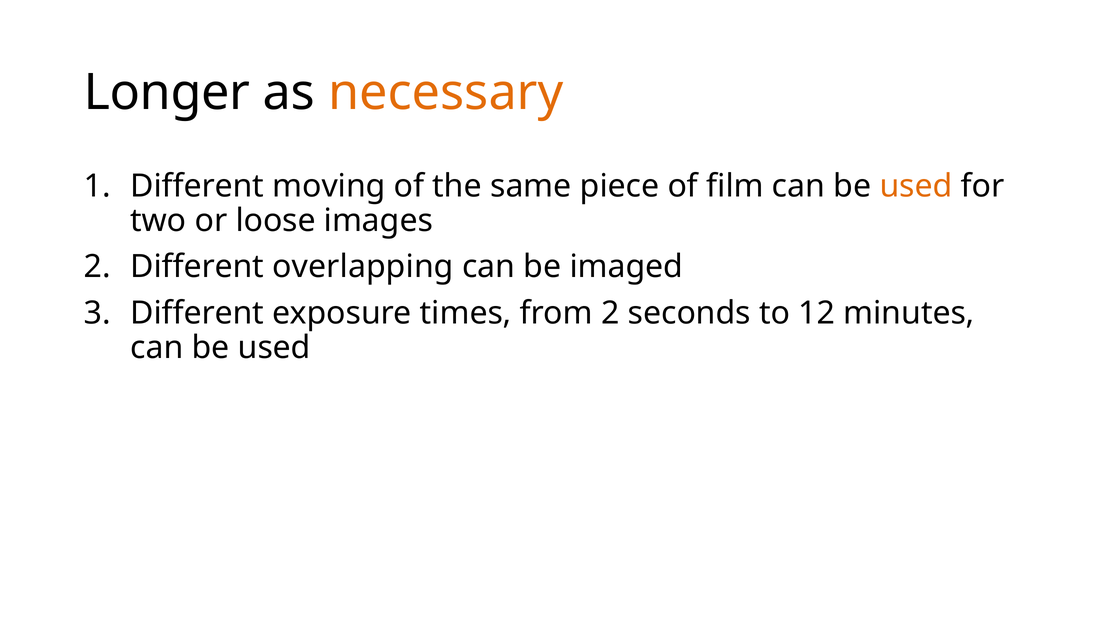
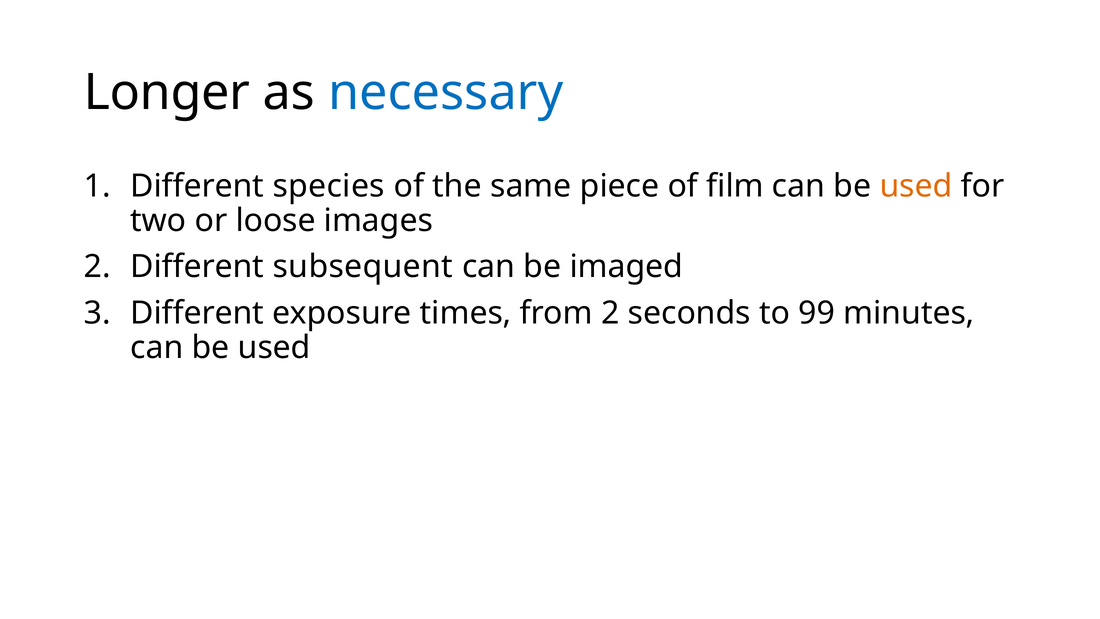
necessary colour: orange -> blue (446, 92)
moving: moving -> species (329, 186)
overlapping: overlapping -> subsequent (363, 267)
12: 12 -> 99 (817, 313)
